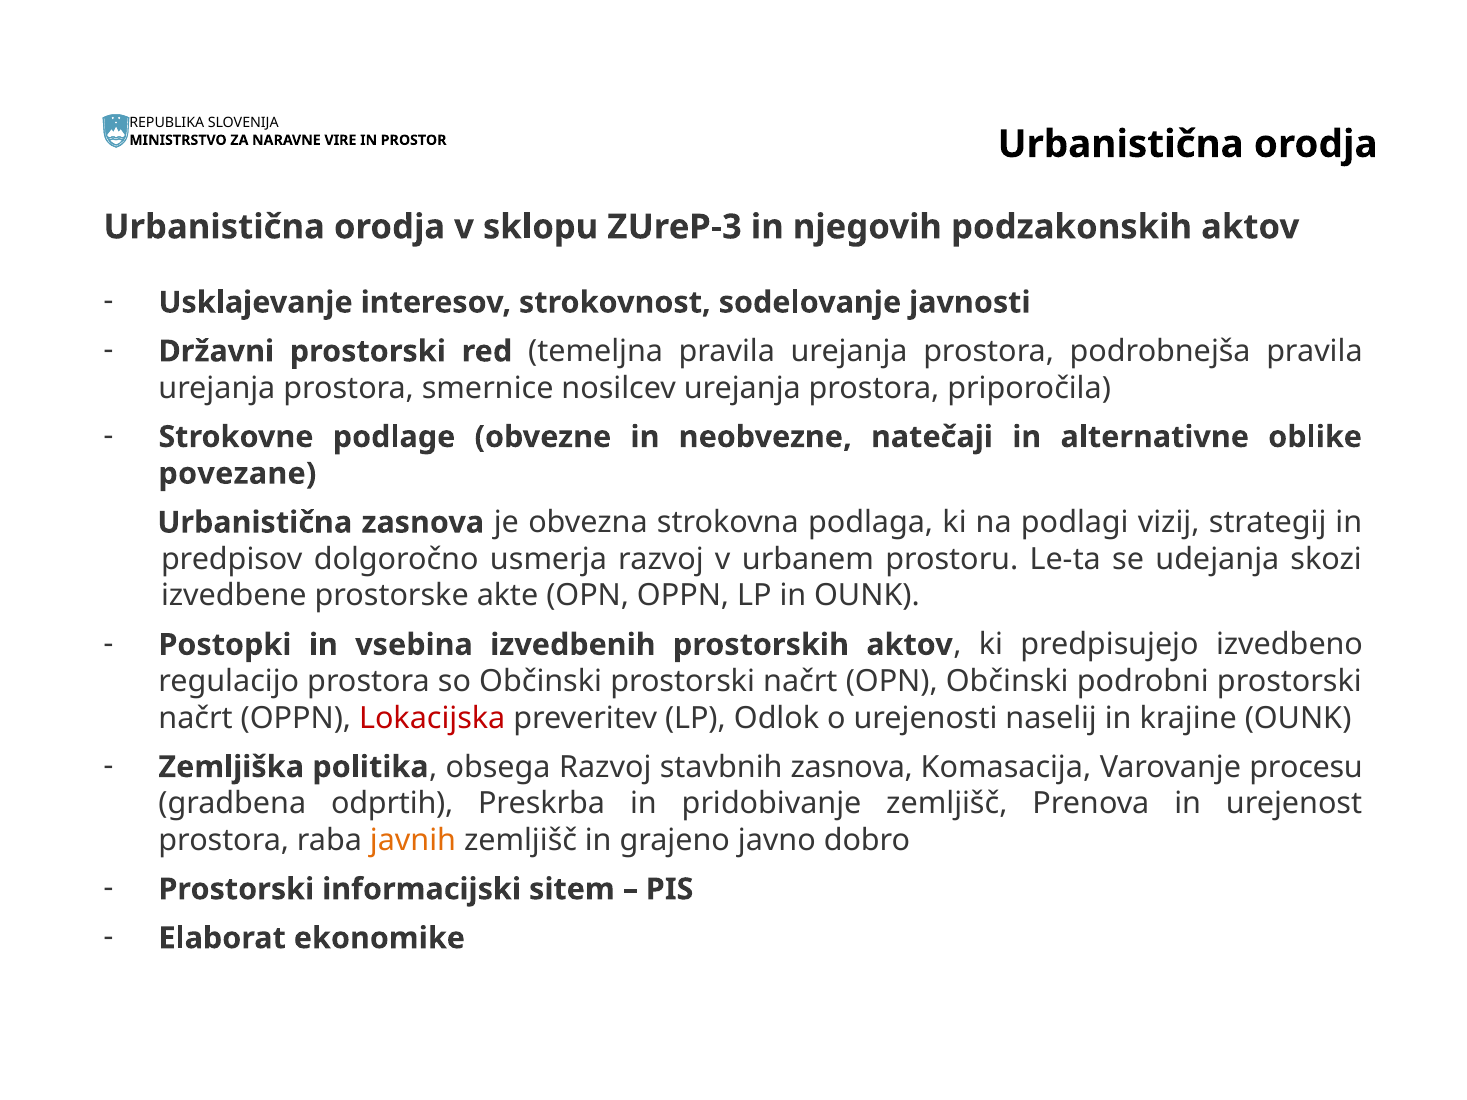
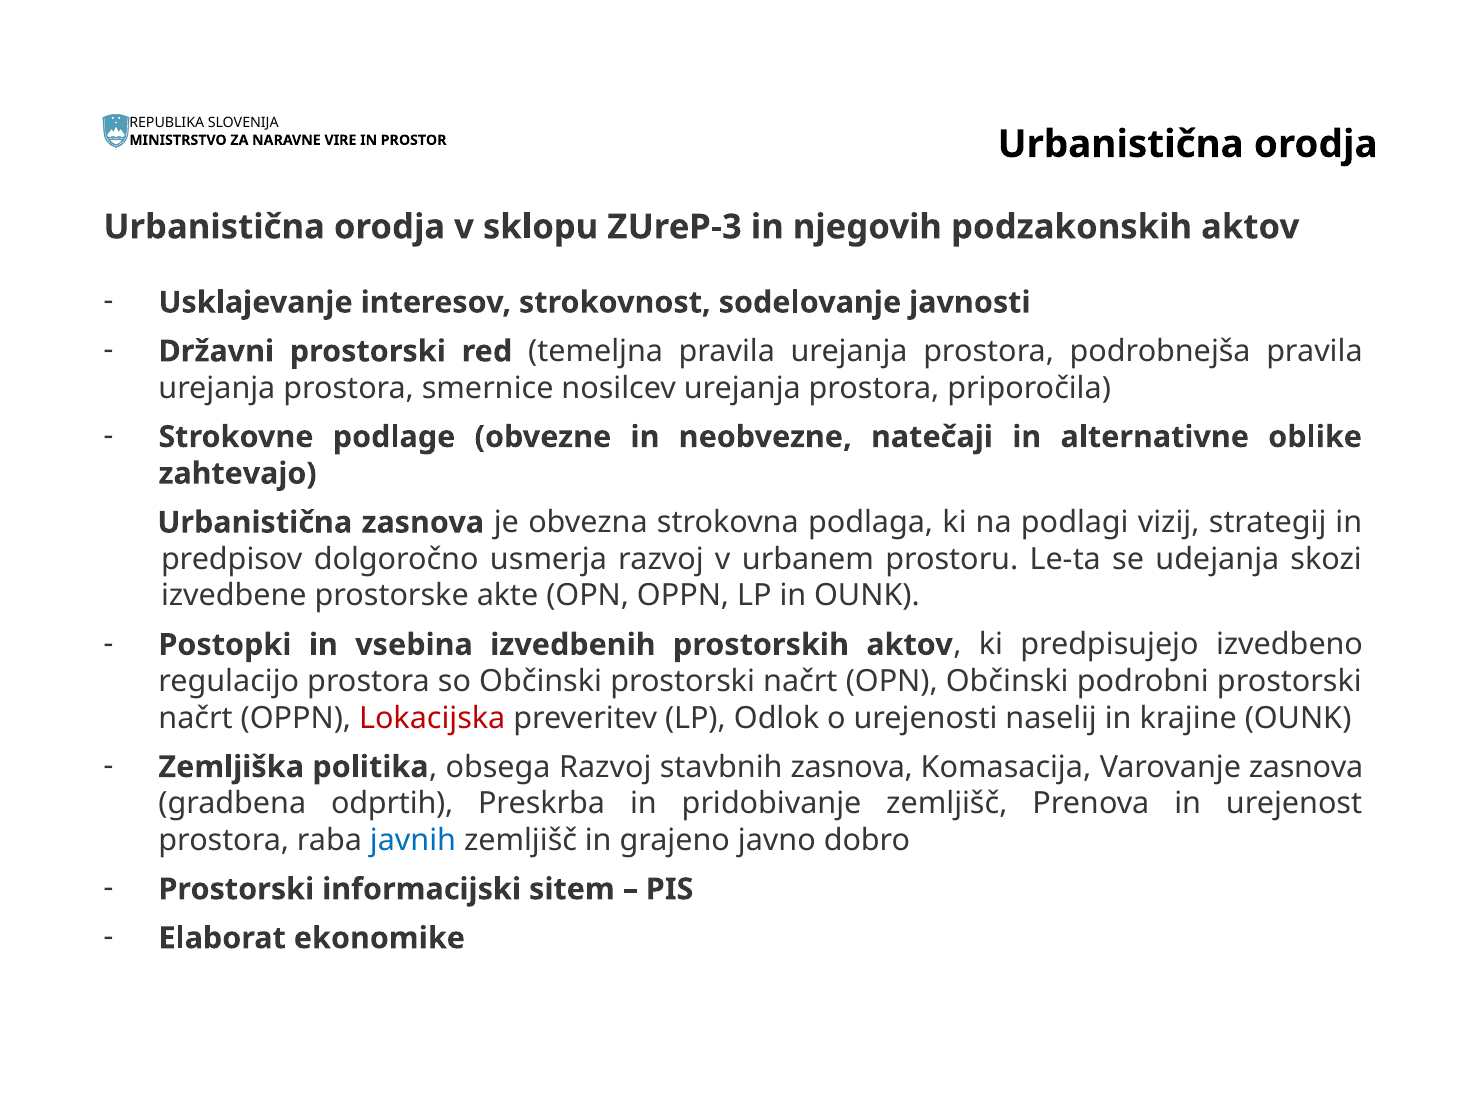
povezane: povezane -> zahtevajo (238, 474)
Varovanje procesu: procesu -> zasnova (1306, 767)
javnih colour: orange -> blue (413, 841)
